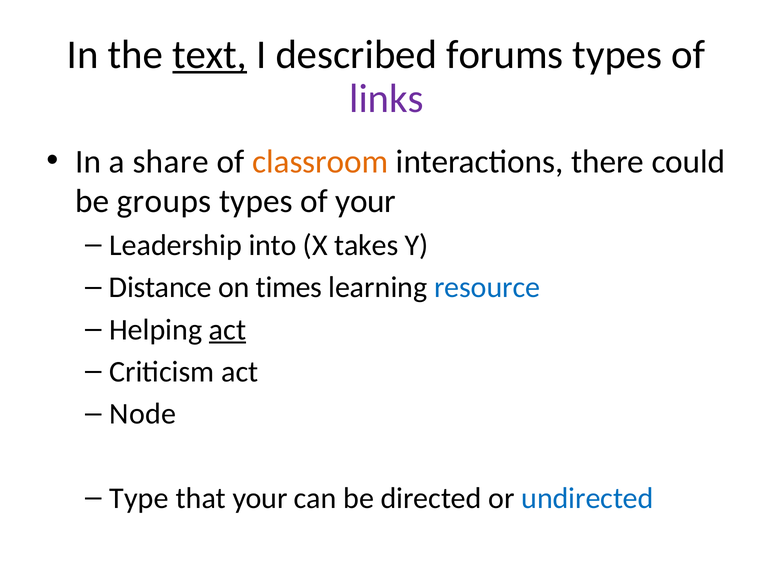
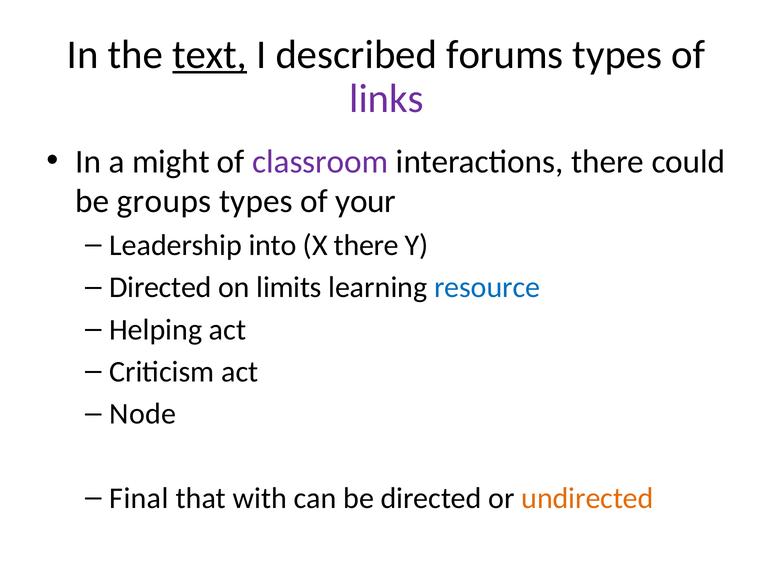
share: share -> might (171, 161)
classroom colour: orange -> purple (320, 161)
X takes: takes -> there (366, 245)
Distance: Distance -> Directed (160, 287)
times: times -> limits (289, 287)
act underline: present -> none (228, 329)
Type: Type -> Final (139, 498)
that your: your -> with (260, 498)
undirected colour: blue -> orange (587, 498)
